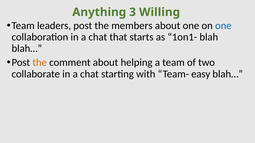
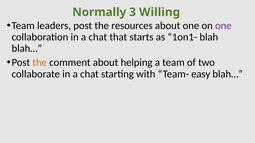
Anything: Anything -> Normally (99, 12)
members: members -> resources (132, 26)
one colour: blue -> purple (223, 26)
